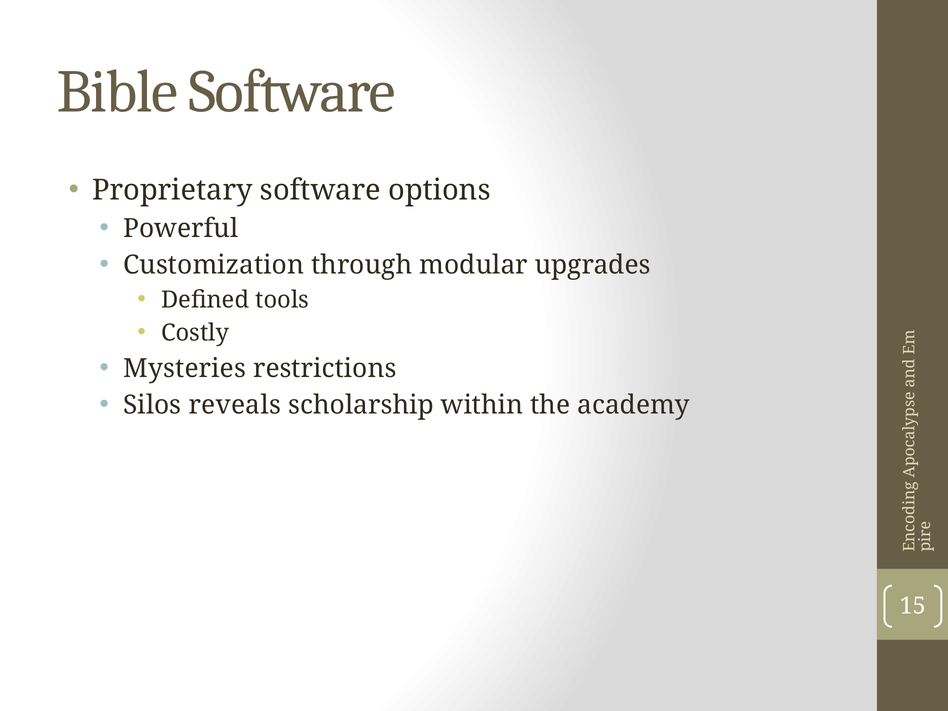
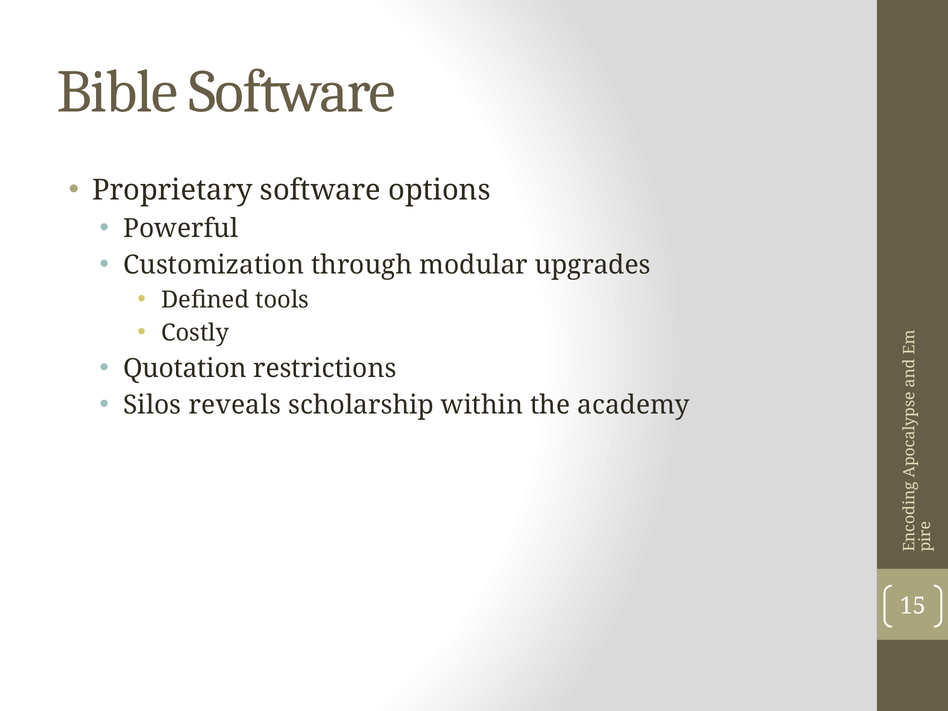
Mysteries: Mysteries -> Quotation (185, 368)
